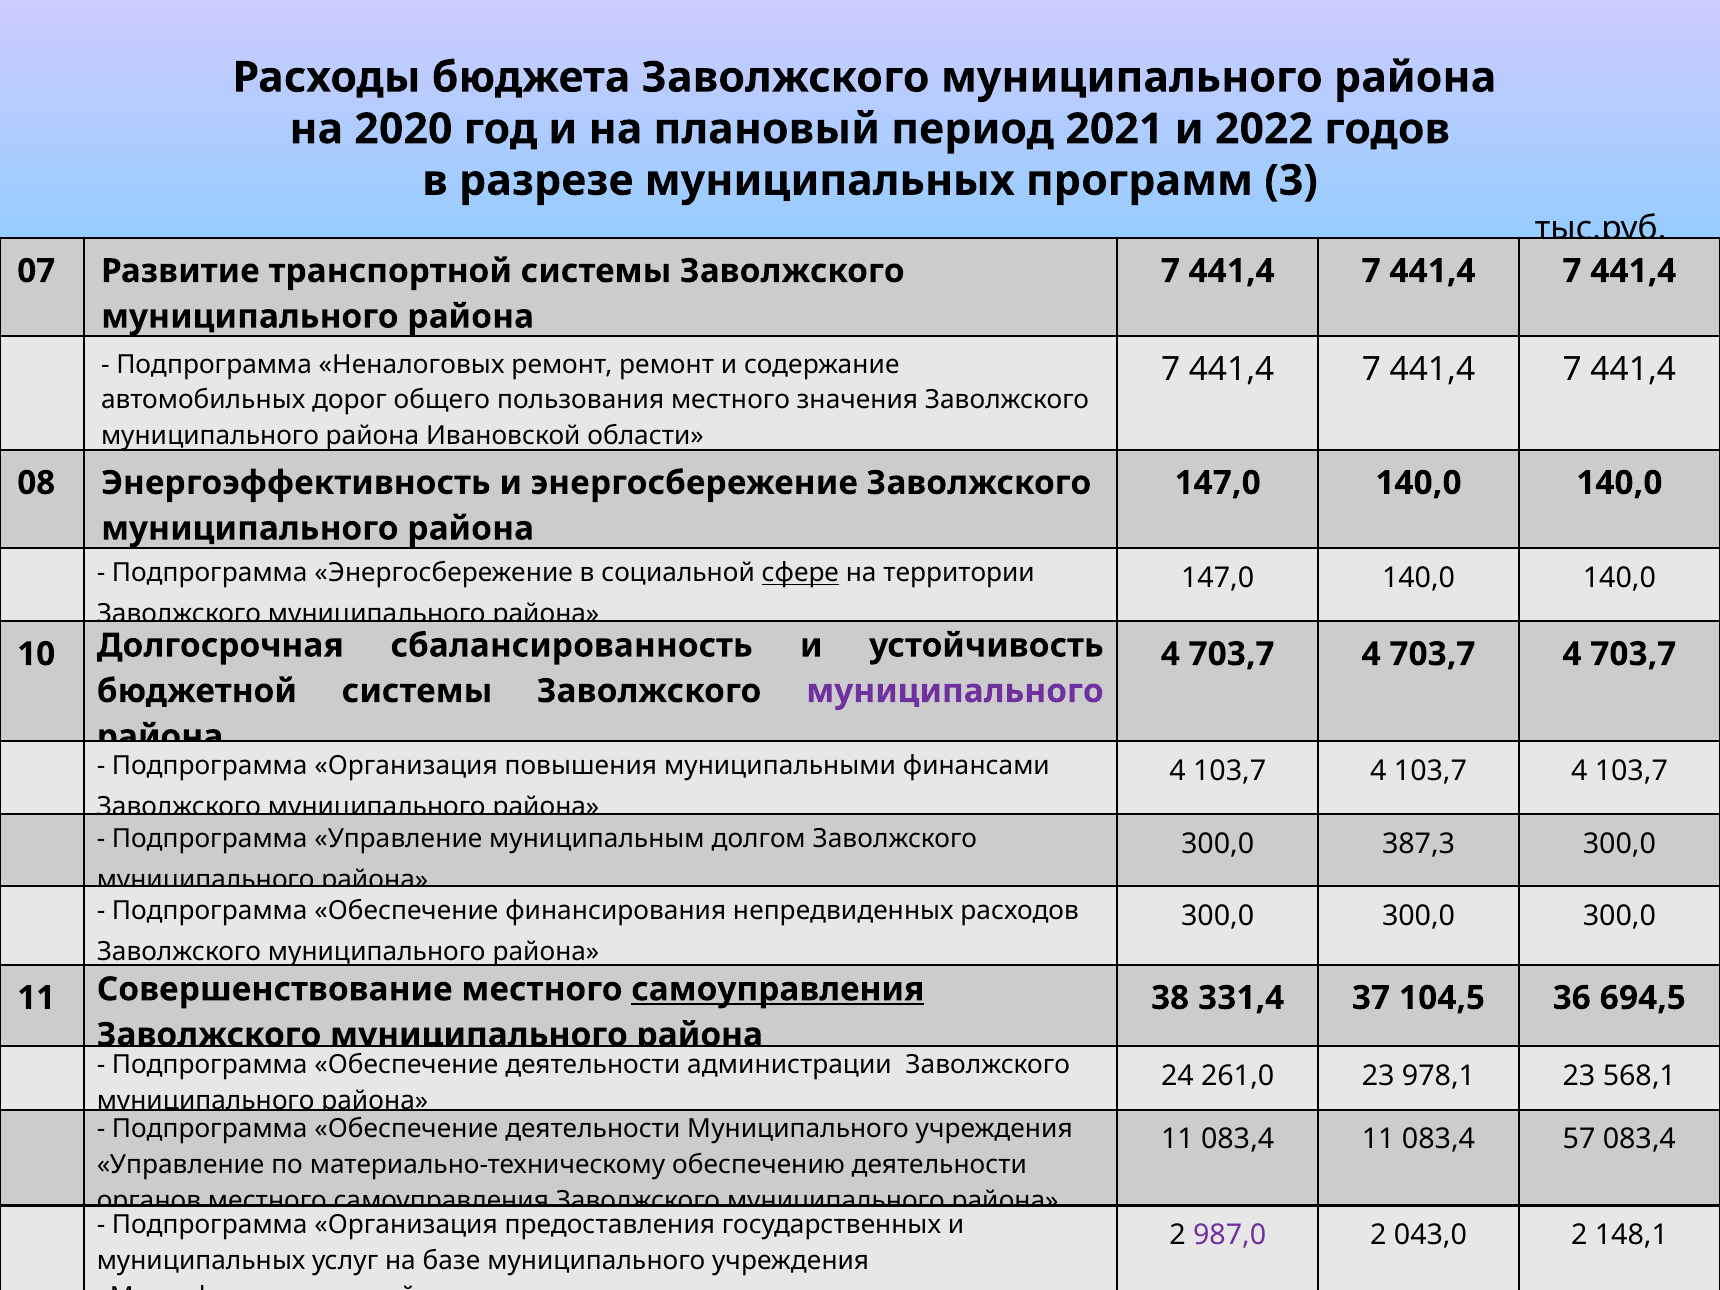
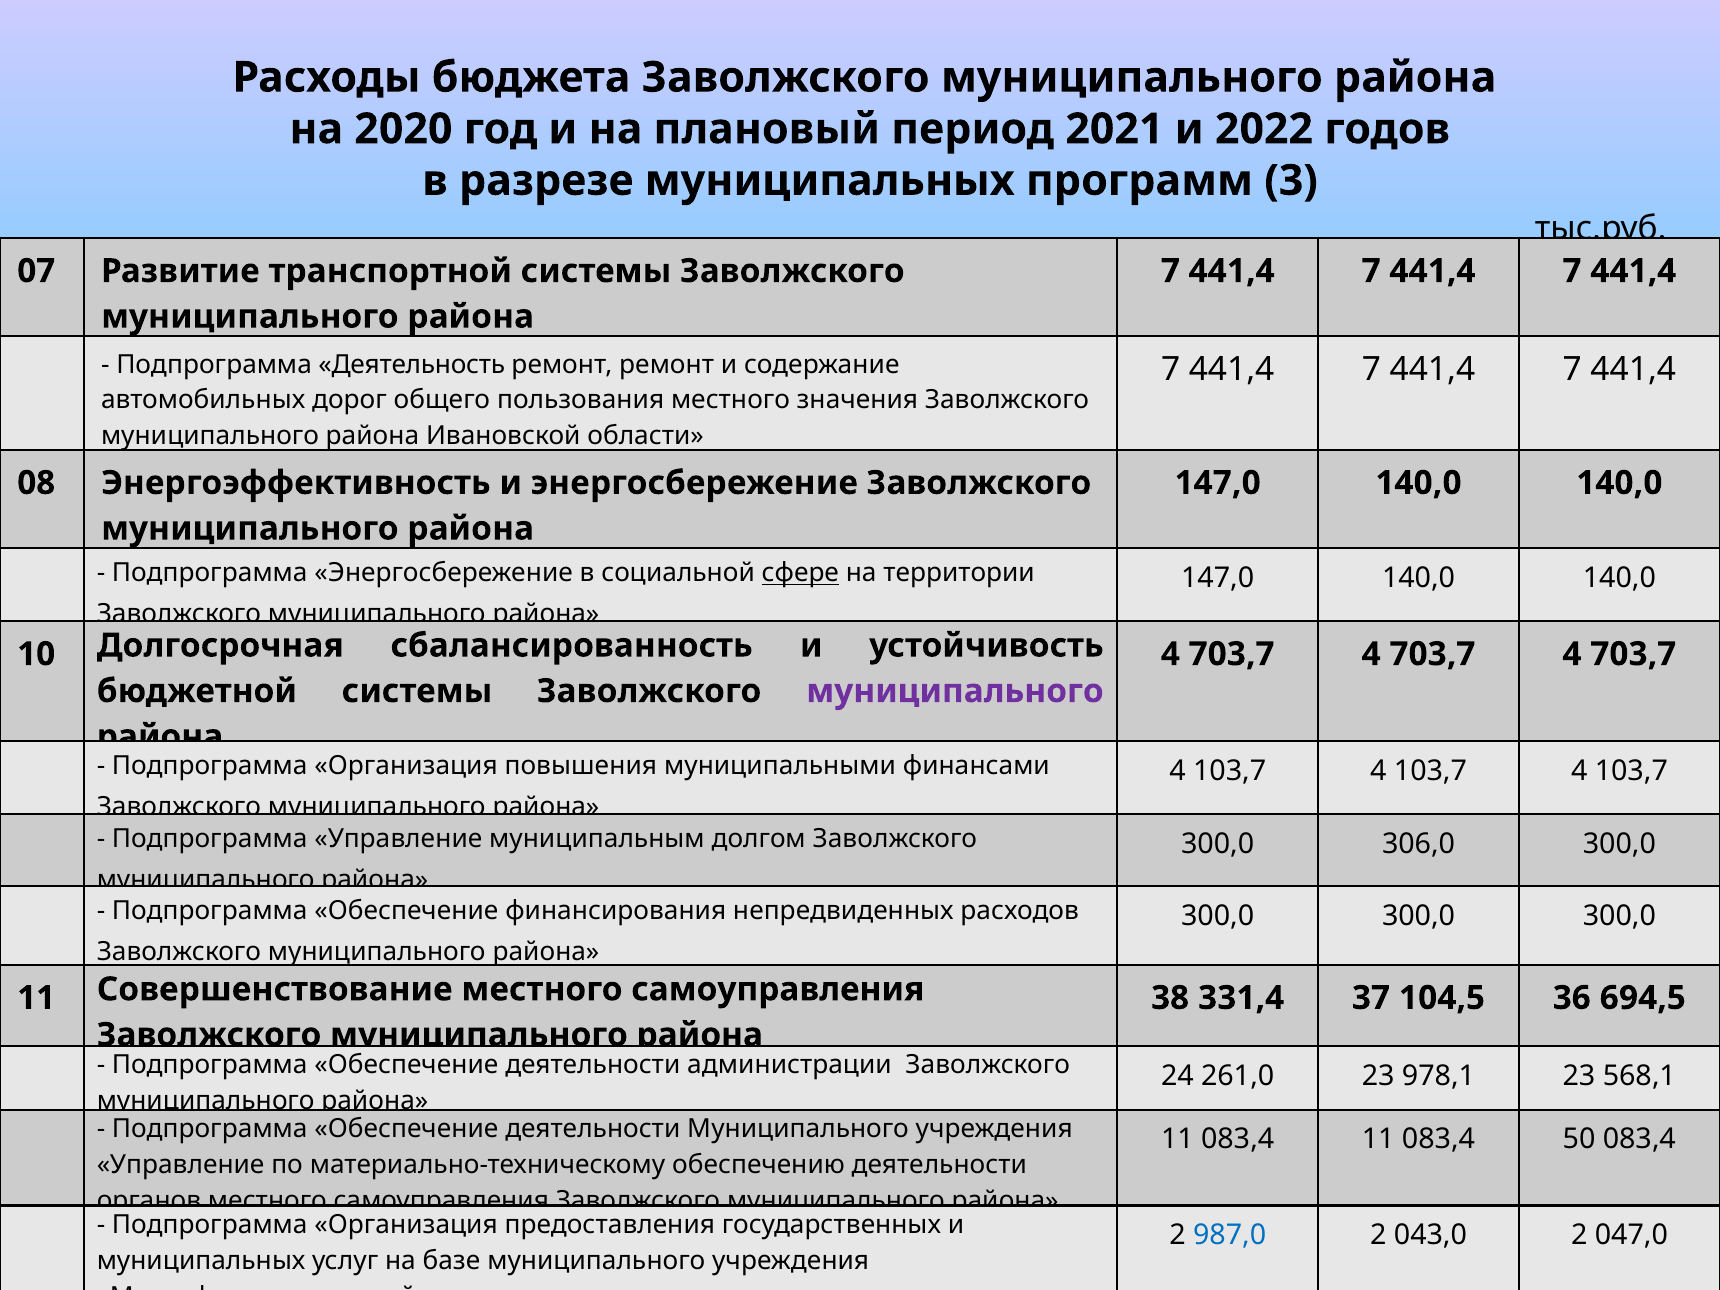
Неналоговых: Неналоговых -> Деятельность (412, 364)
387,3: 387,3 -> 306,0 (1419, 844)
самоуправления underline: present -> none (778, 989)
57: 57 -> 50 (1579, 1139)
987,0 colour: purple -> blue (1230, 1235)
148,1: 148,1 -> 047,0 (1631, 1235)
